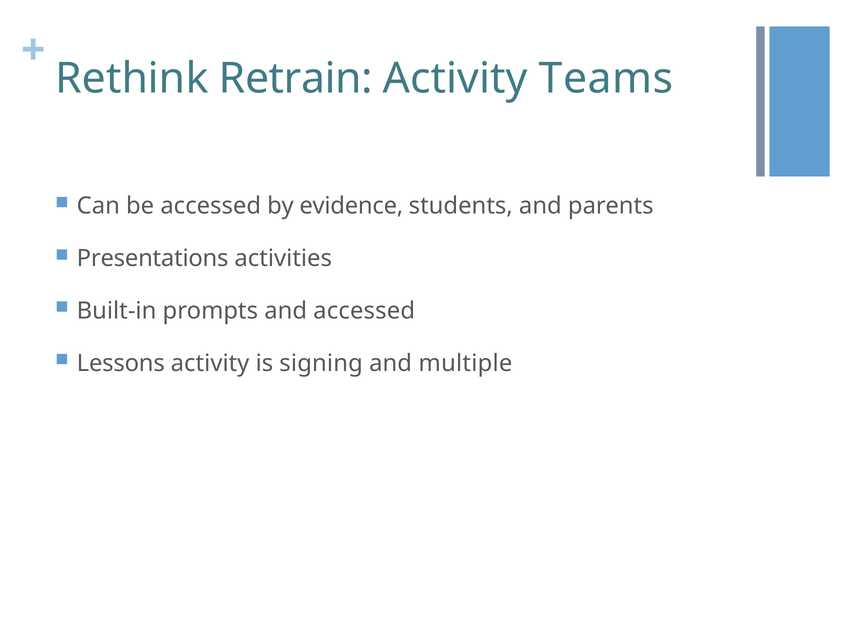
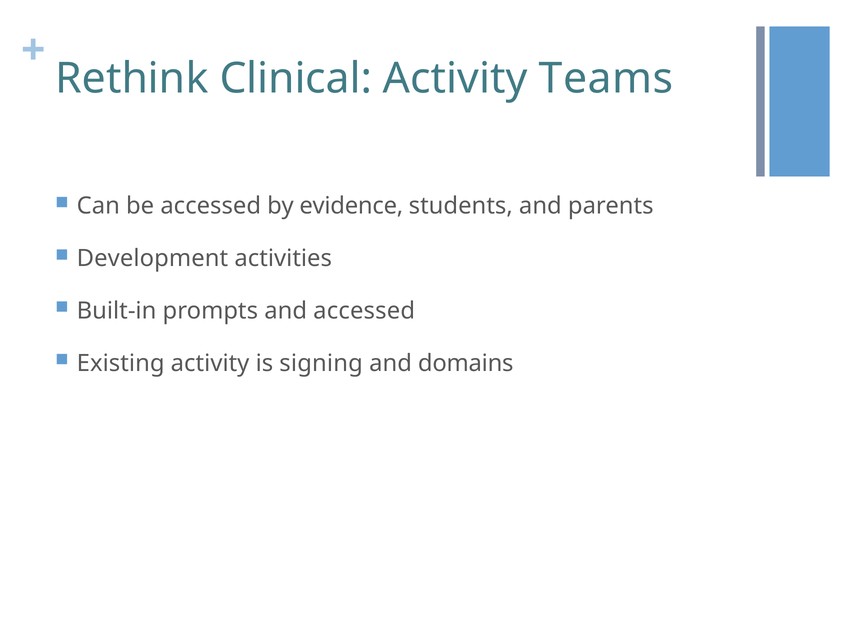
Retrain: Retrain -> Clinical (296, 78)
Presentations: Presentations -> Development (152, 258)
Lessons: Lessons -> Existing (121, 363)
multiple: multiple -> domains (466, 363)
